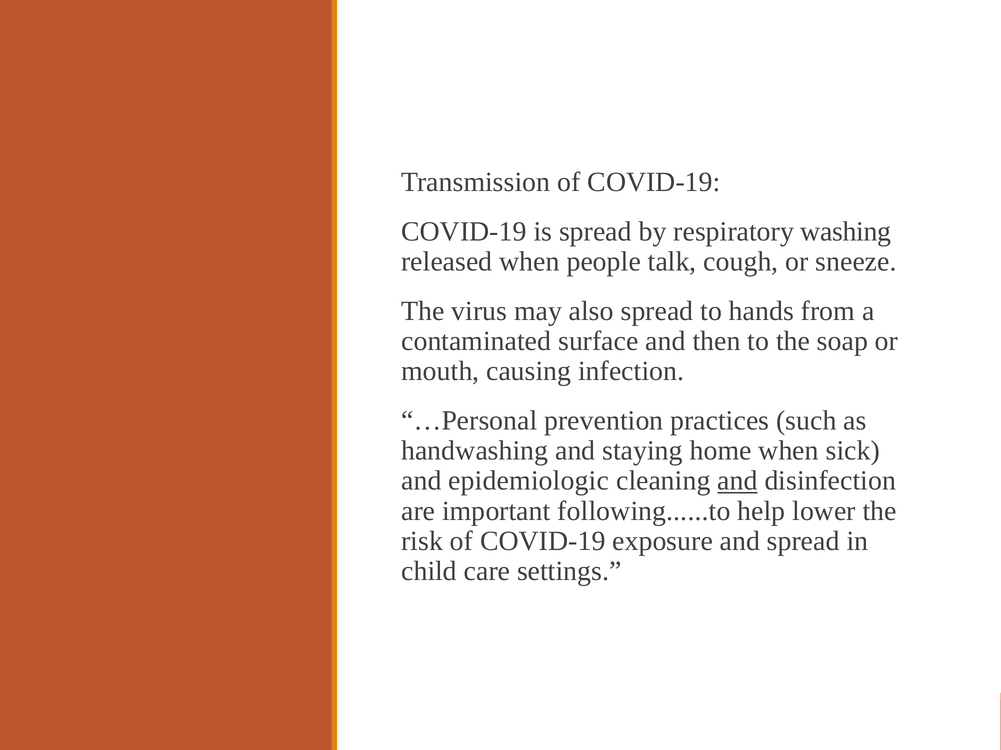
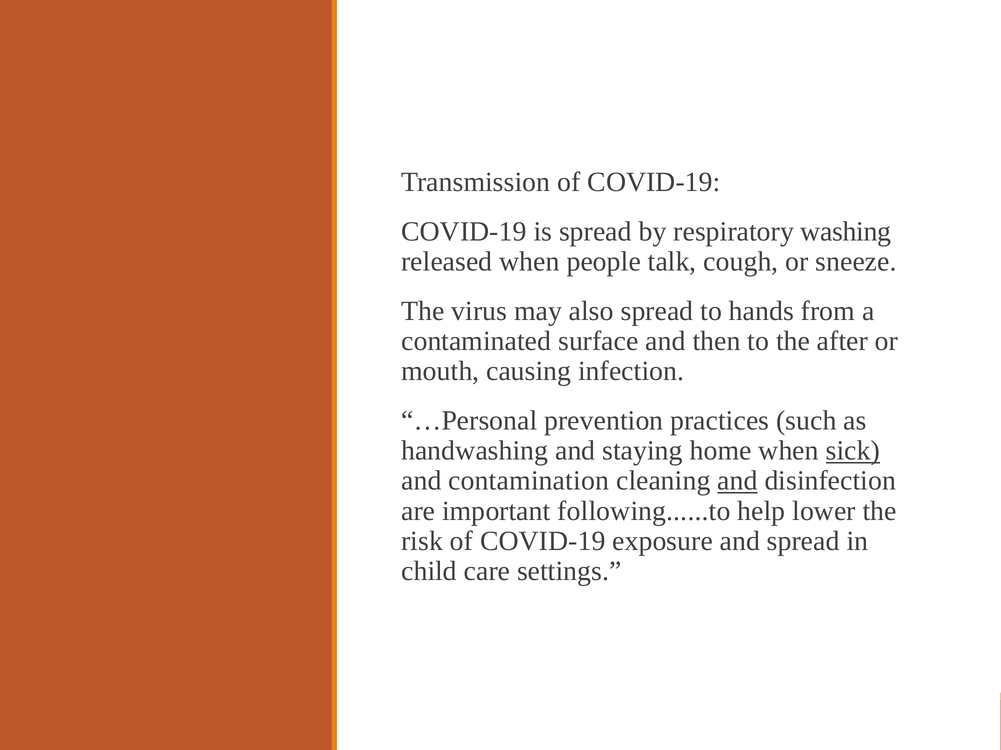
soap: soap -> after (842, 342)
sick underline: none -> present (853, 451)
epidemiologic: epidemiologic -> contamination (529, 481)
